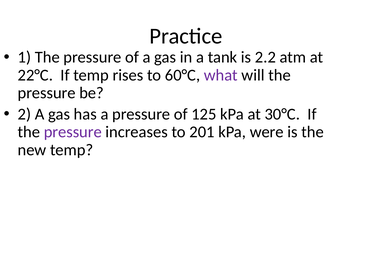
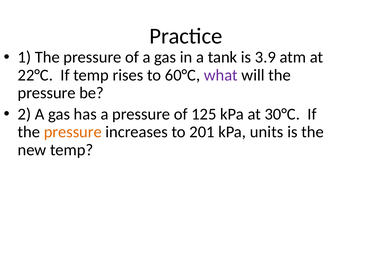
2.2: 2.2 -> 3.9 (265, 57)
pressure colour: purple -> orange (73, 132)
were: were -> units (267, 132)
